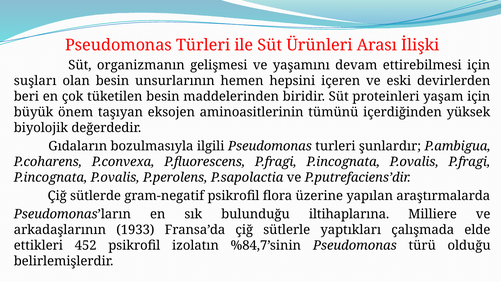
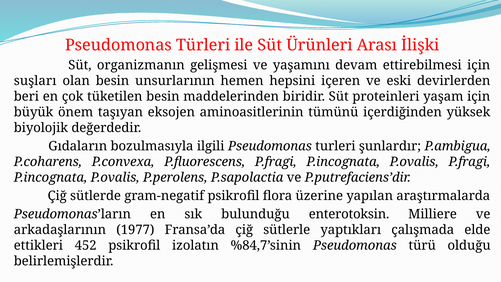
iltihaplarına: iltihaplarına -> enterotoksin (349, 214)
1933: 1933 -> 1977 (135, 230)
